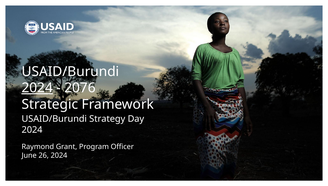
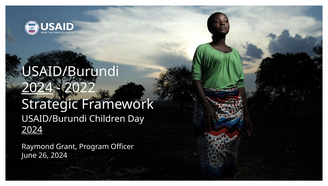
2076: 2076 -> 2022 (80, 88)
Strategy: Strategy -> Children (107, 119)
2024 underline: none -> present (32, 130)
